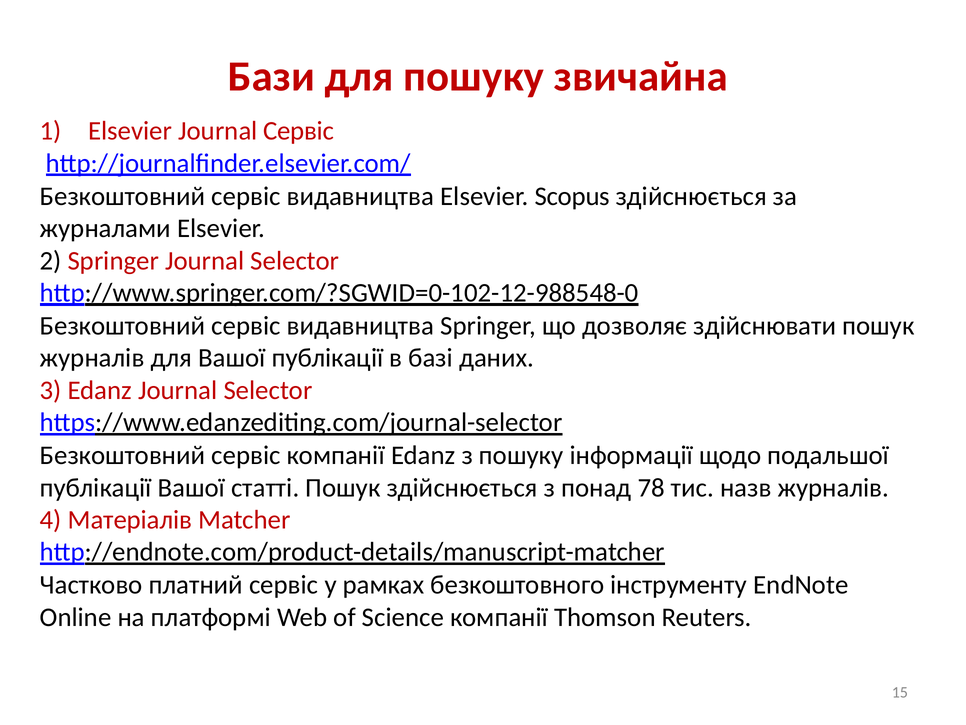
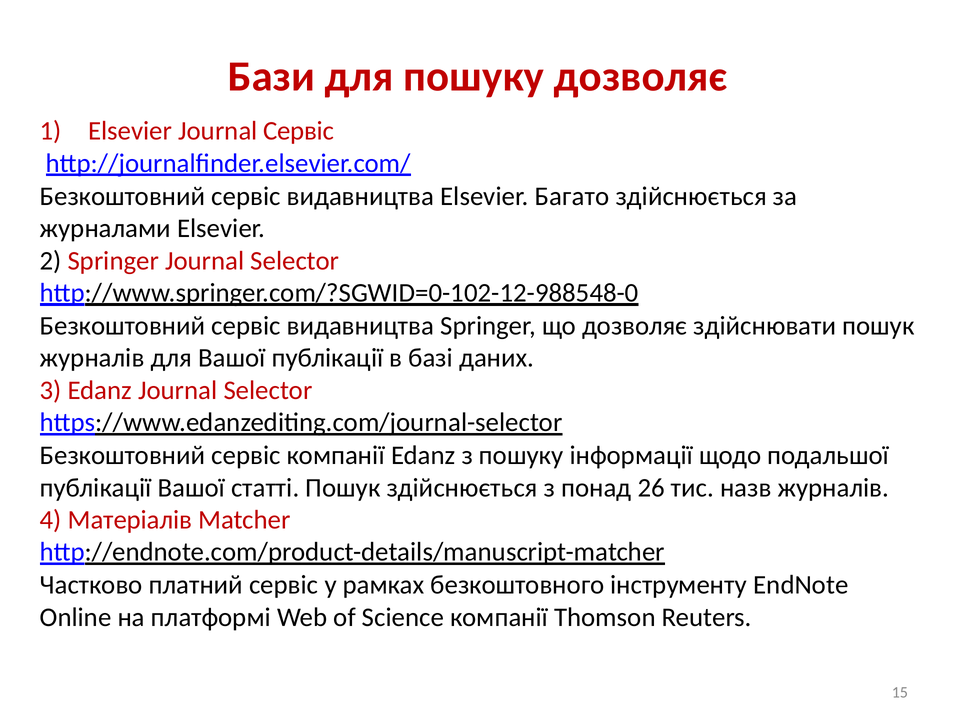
пошуку звичайна: звичайна -> дозволяє (641, 76)
Scopus: Scopus -> Багато (572, 196)
78: 78 -> 26 (651, 487)
